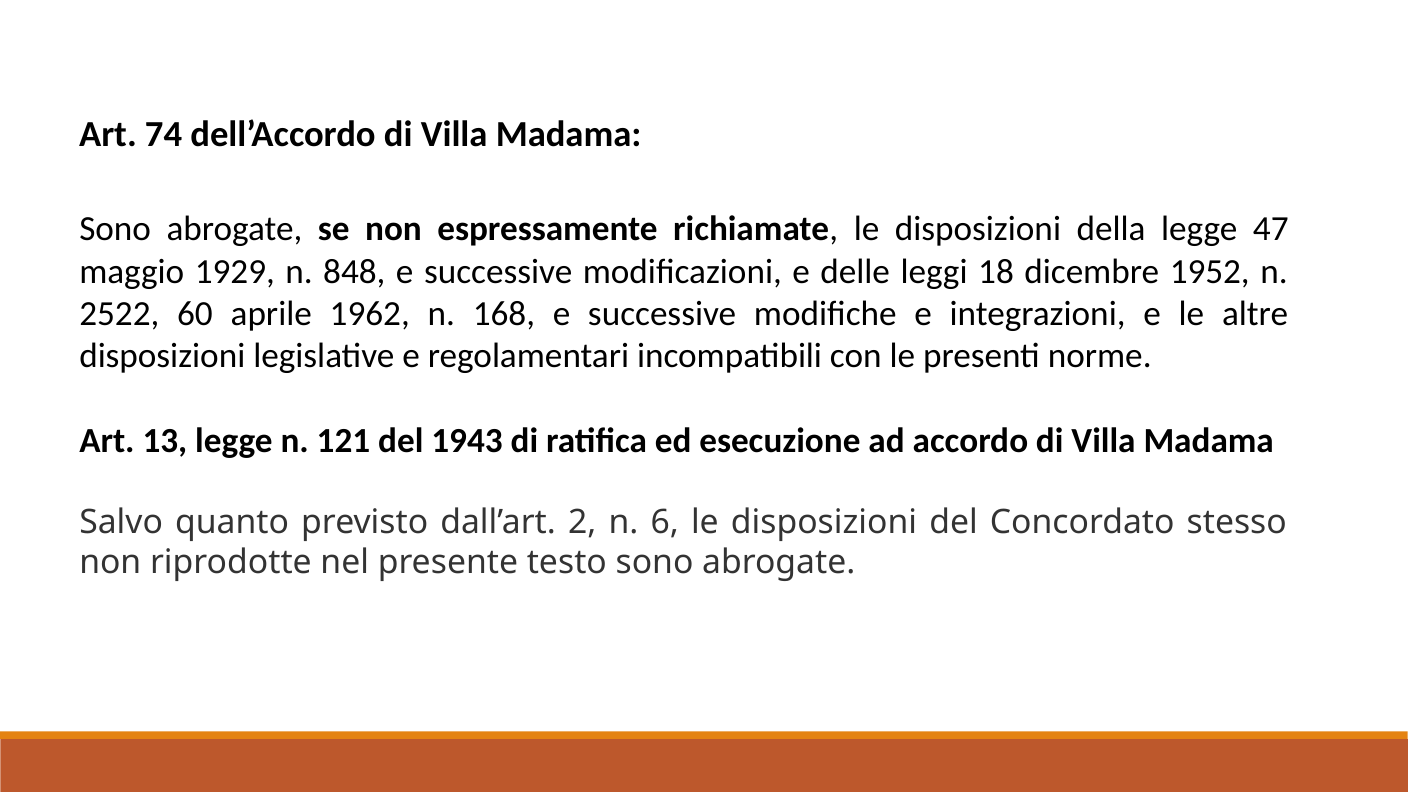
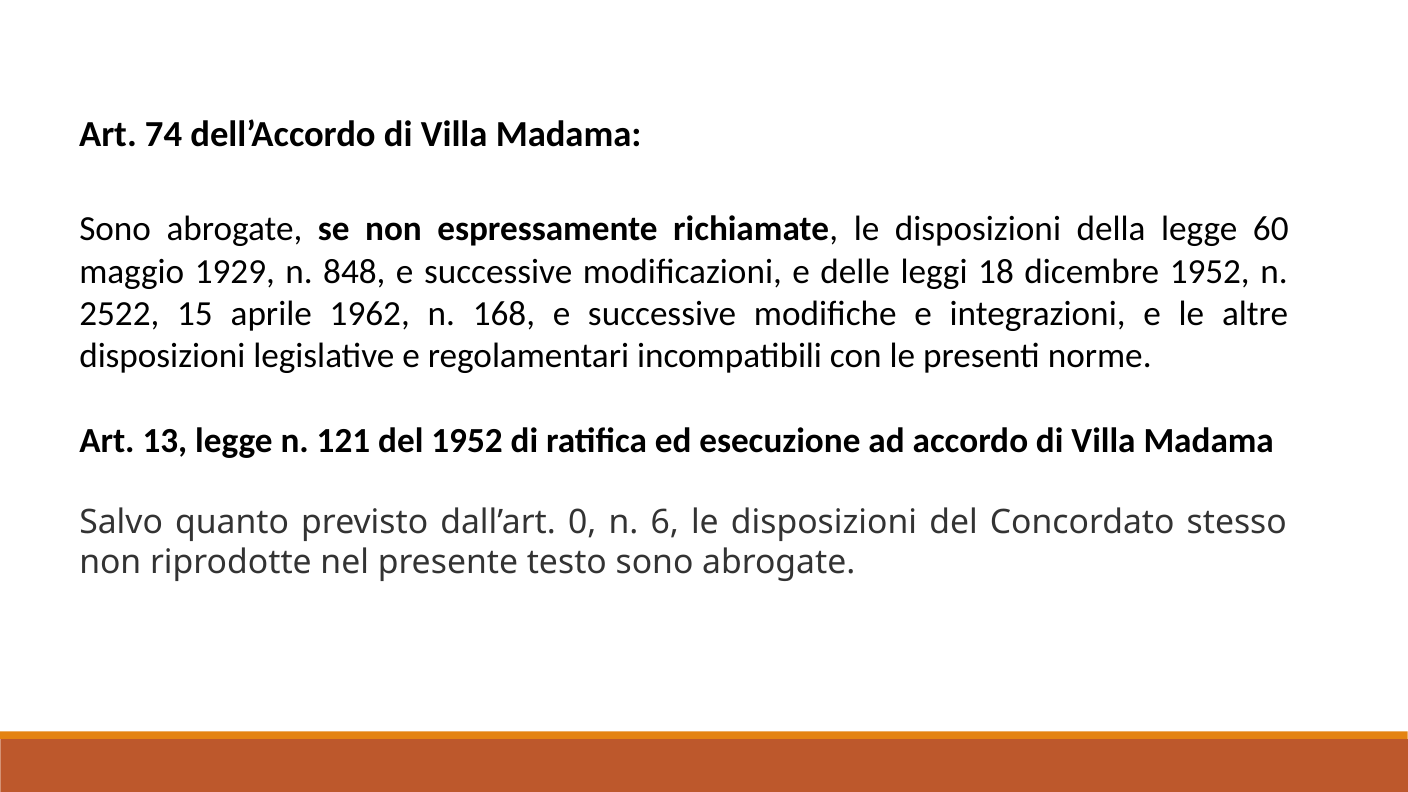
47: 47 -> 60 (1271, 229)
60: 60 -> 15 (195, 314)
del 1943: 1943 -> 1952 (467, 440)
2: 2 -> 0 (582, 522)
